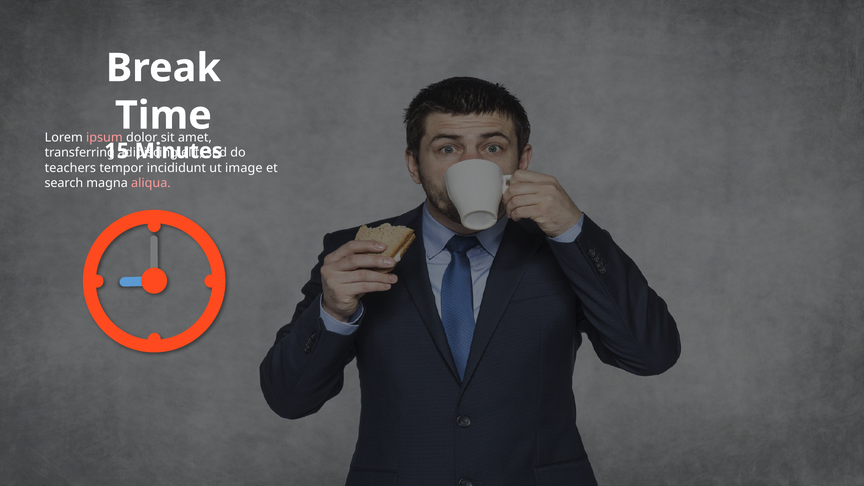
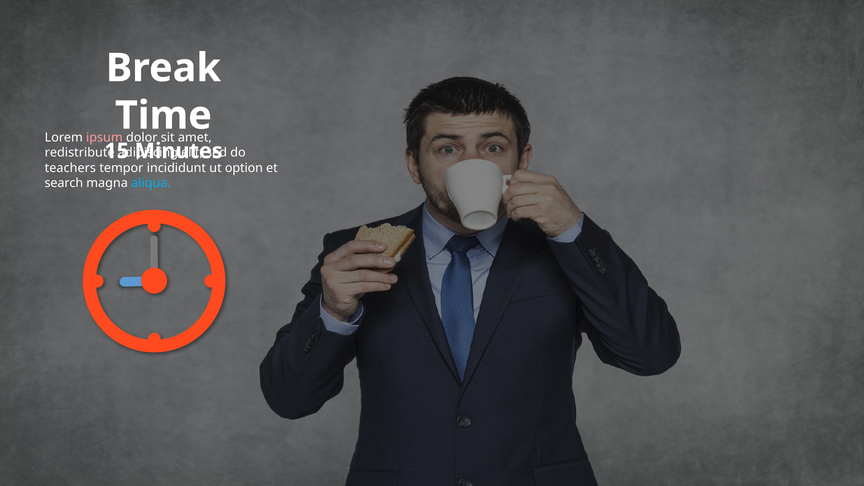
transferring: transferring -> redistribute (80, 153)
image: image -> option (244, 168)
aliqua colour: pink -> light blue (151, 183)
